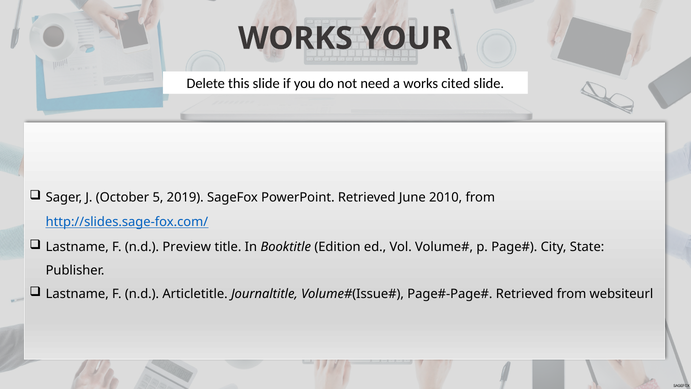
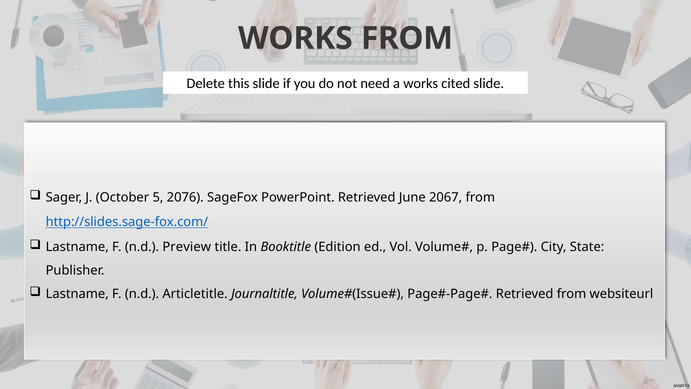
WORKS YOUR: YOUR -> FROM (407, 38)
2019: 2019 -> 2076 (185, 197)
2010: 2010 -> 2067 (446, 197)
